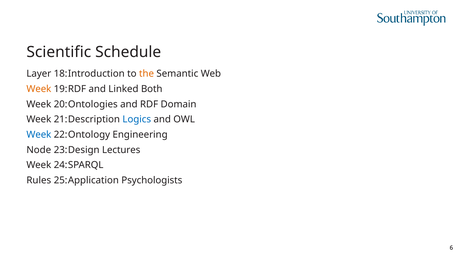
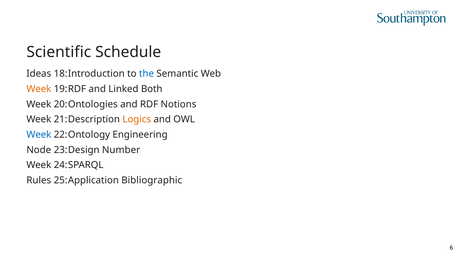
Layer: Layer -> Ideas (39, 74)
the colour: orange -> blue (147, 74)
Domain: Domain -> Notions (179, 104)
Logics colour: blue -> orange (137, 120)
Lectures: Lectures -> Number (121, 150)
Psychologists: Psychologists -> Bibliographic (152, 181)
